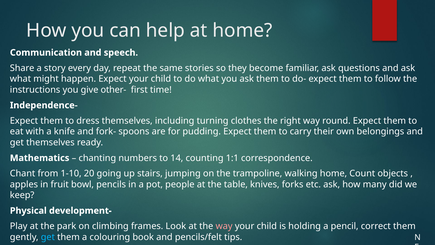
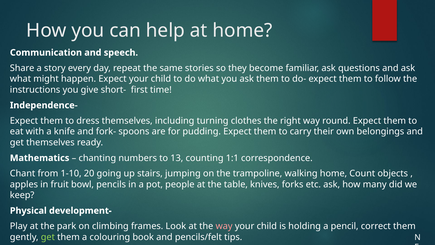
other-: other- -> short- (113, 90)
14: 14 -> 13 (177, 158)
get colour: light blue -> light green (48, 237)
